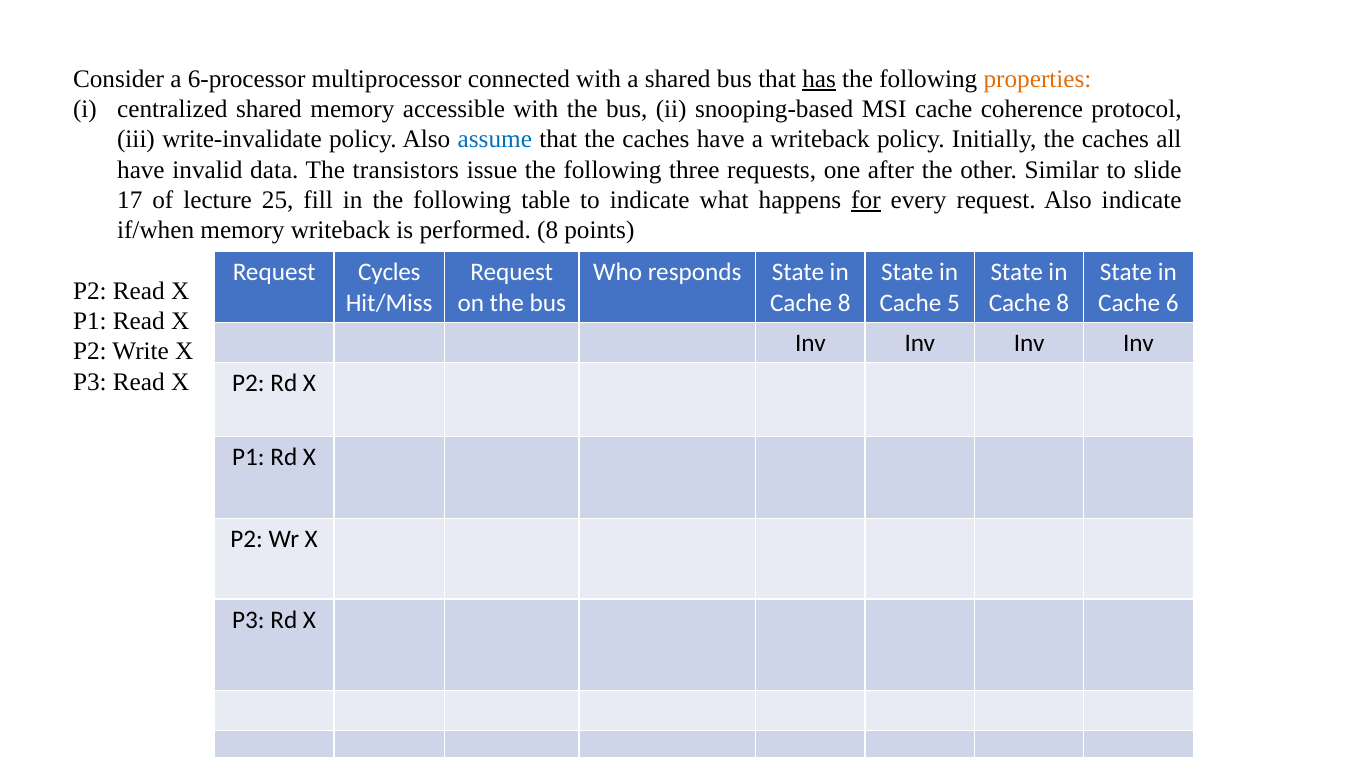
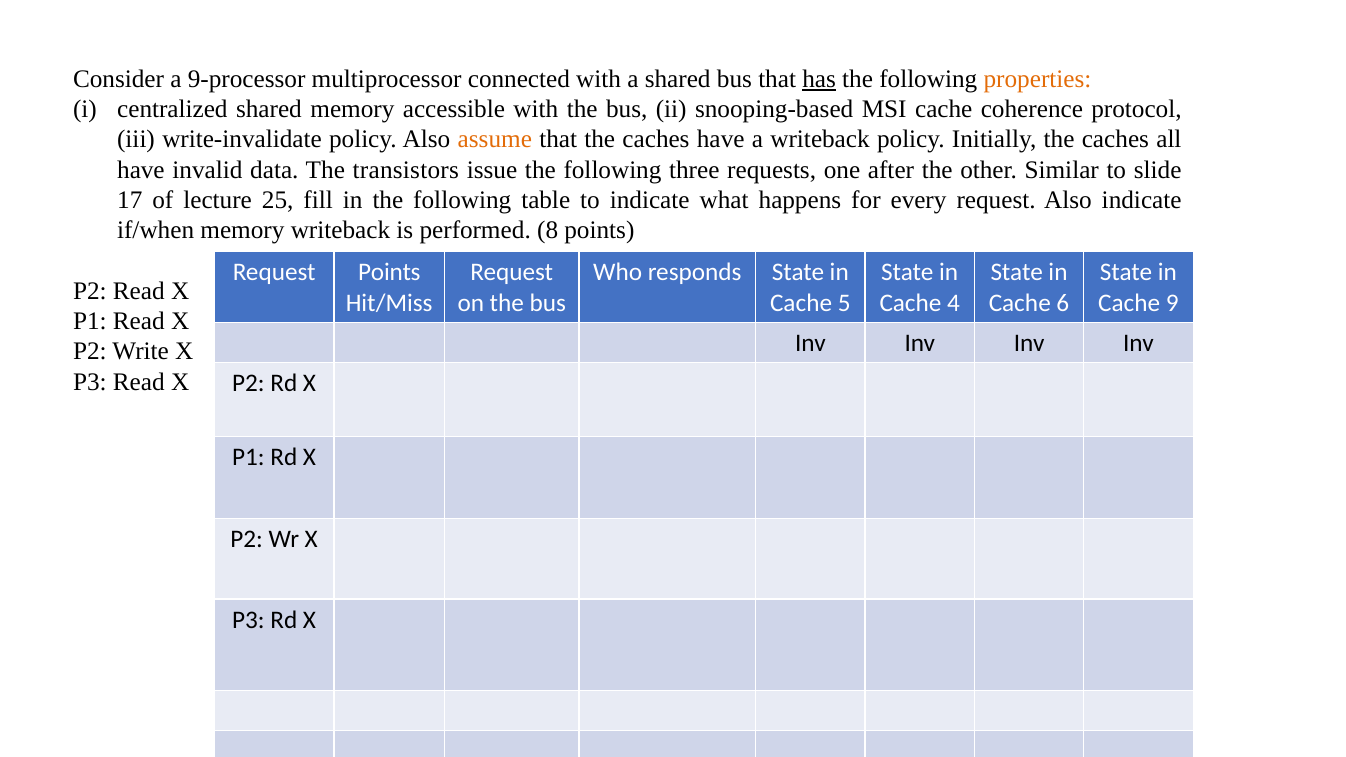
6-processor: 6-processor -> 9-processor (247, 79)
assume colour: blue -> orange (495, 140)
for underline: present -> none (866, 200)
Request Cycles: Cycles -> Points (389, 272)
8: 8 -> 5 (844, 303)
5: 5 -> 4 (953, 303)
8: 8 -> 6 (1063, 303)
6: 6 -> 9 (1172, 303)
